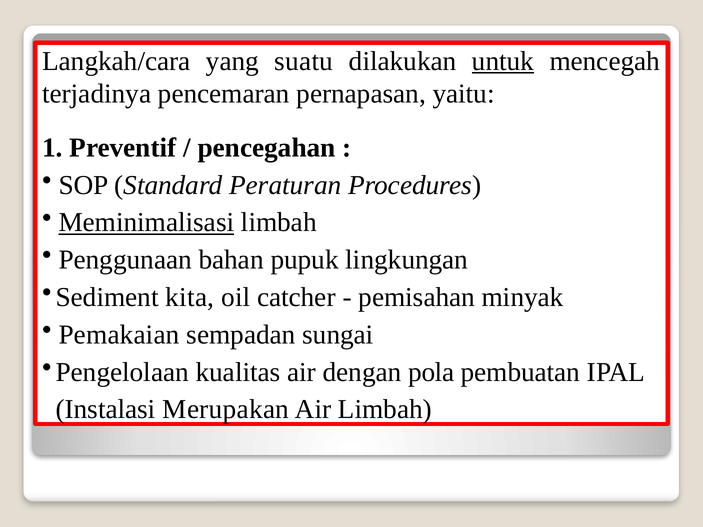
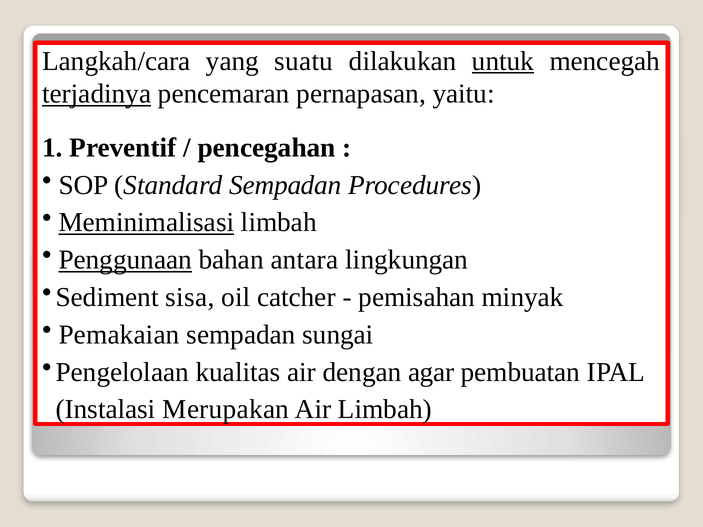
terjadinya underline: none -> present (97, 94)
Standard Peraturan: Peraturan -> Sempadan (285, 185)
Penggunaan underline: none -> present (125, 260)
pupuk: pupuk -> antara (304, 260)
kita: kita -> sisa (190, 297)
pola: pola -> agar (431, 372)
